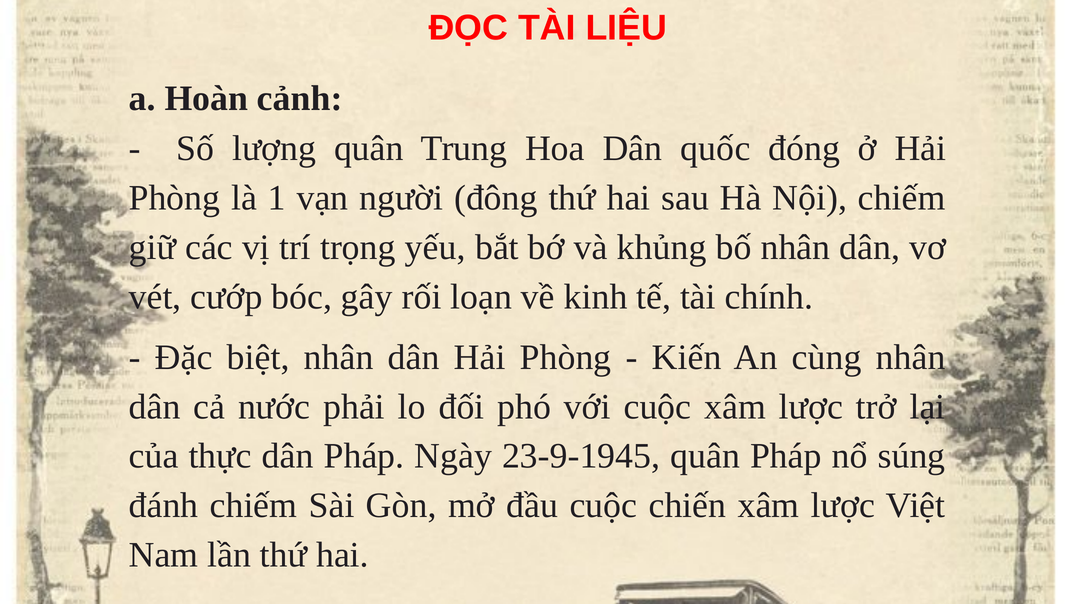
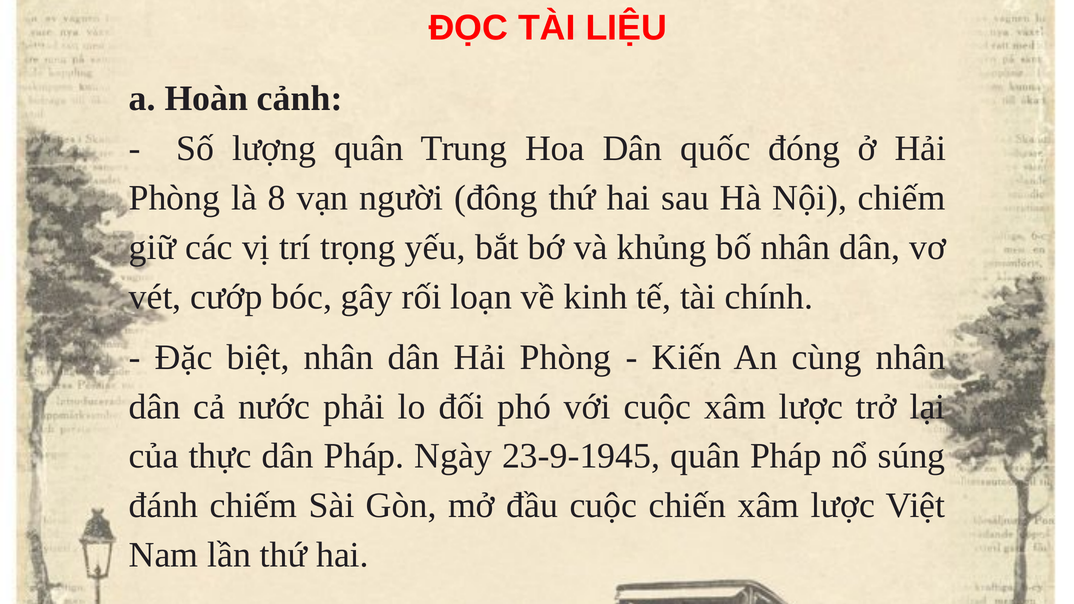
1: 1 -> 8 (277, 198)
